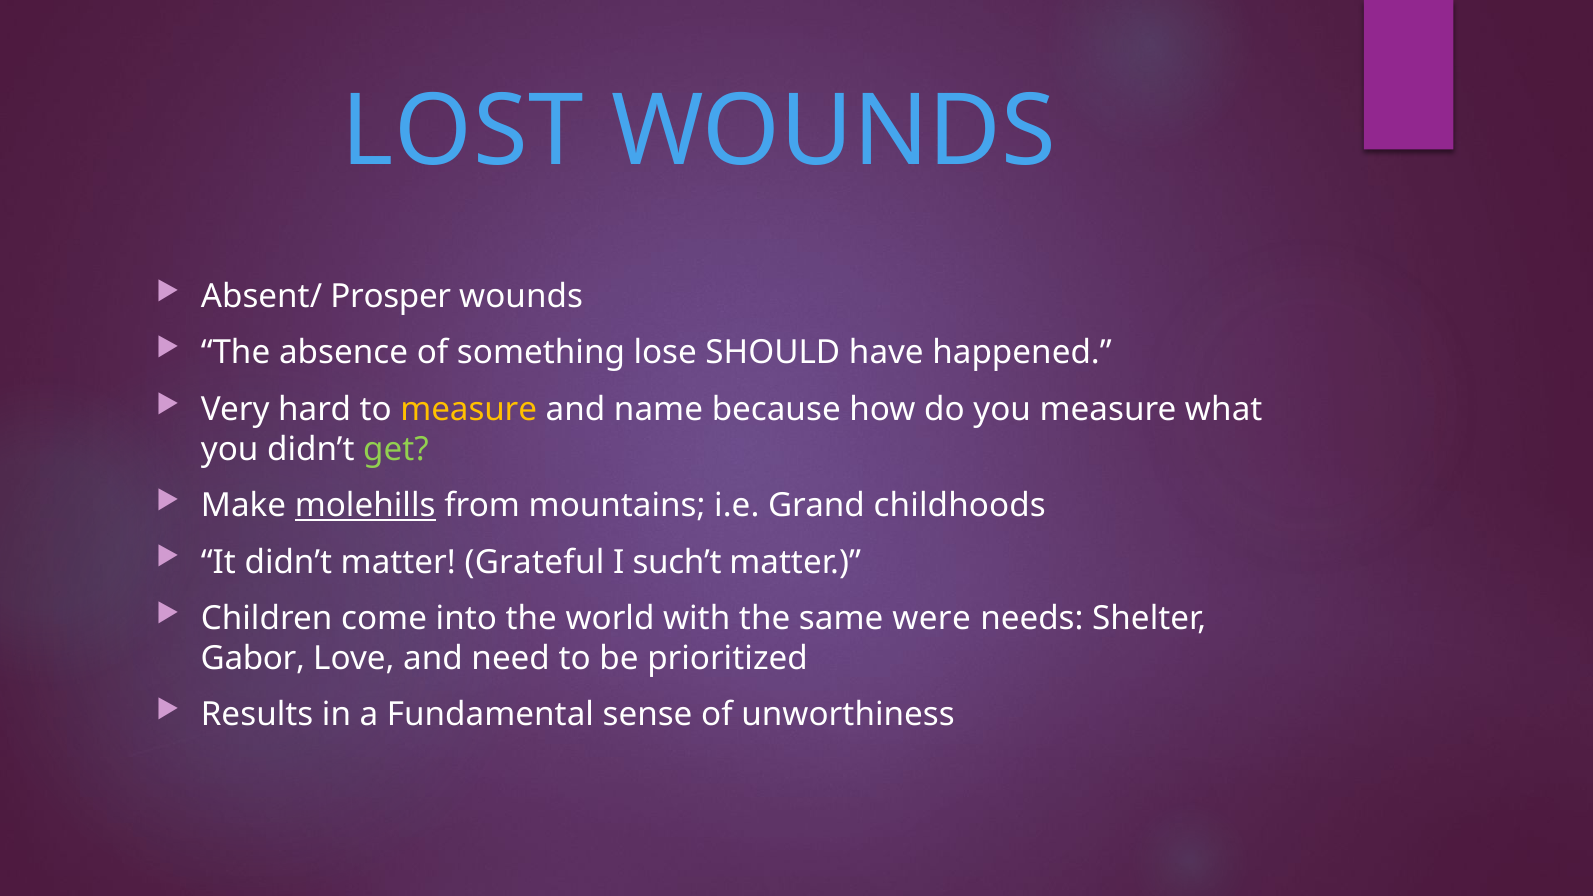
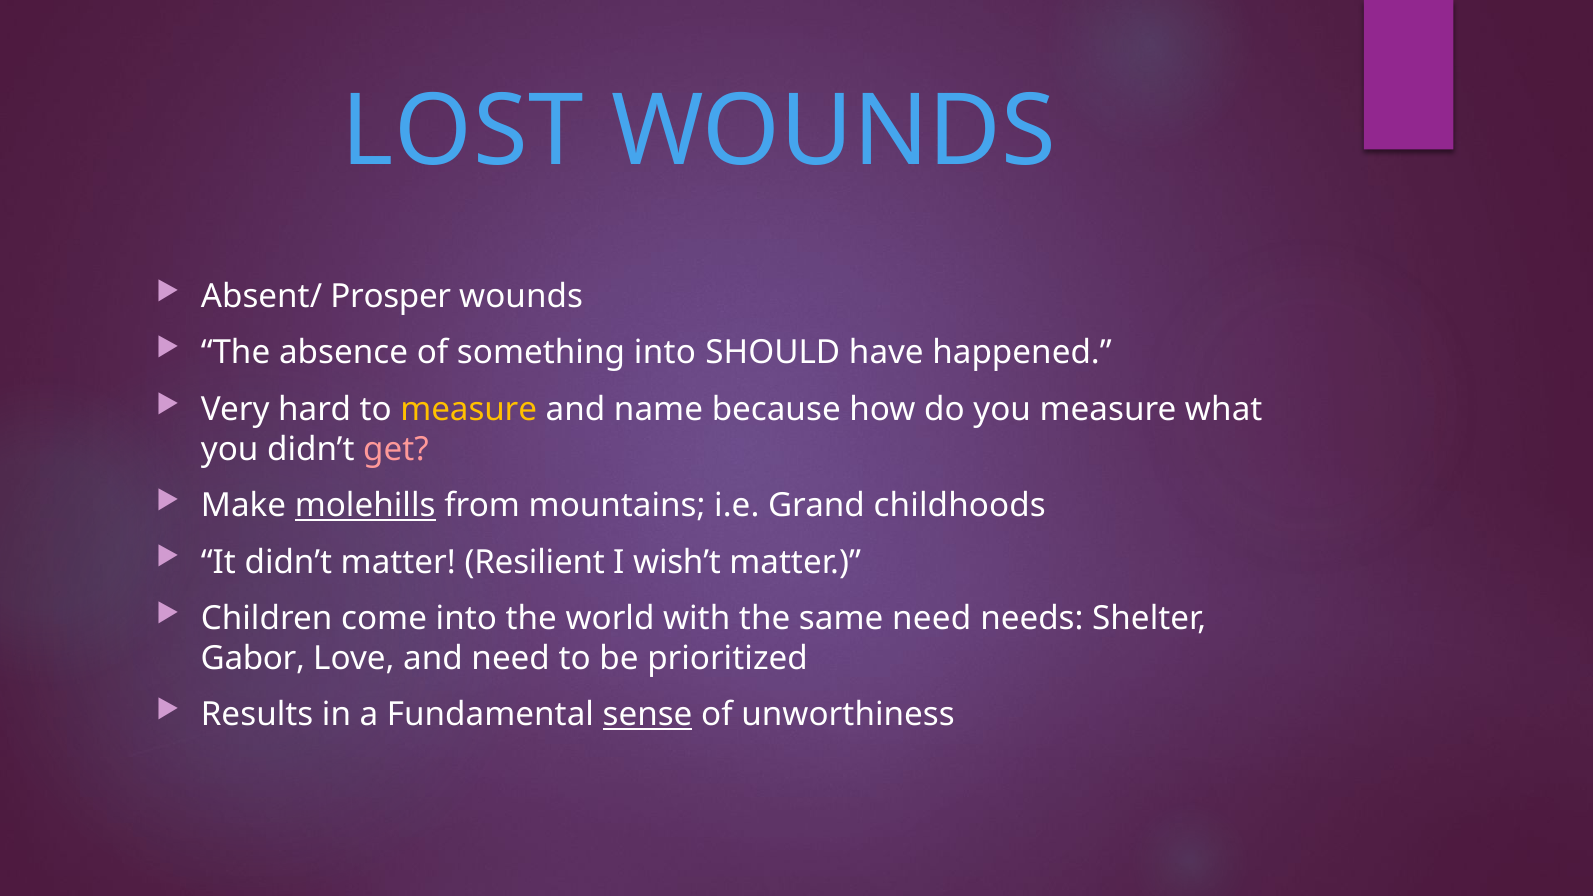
something lose: lose -> into (665, 353)
get colour: light green -> pink (396, 449)
Grateful: Grateful -> Resilient (535, 562)
such’t: such’t -> wish’t (677, 562)
same were: were -> need (932, 619)
sense underline: none -> present (648, 715)
